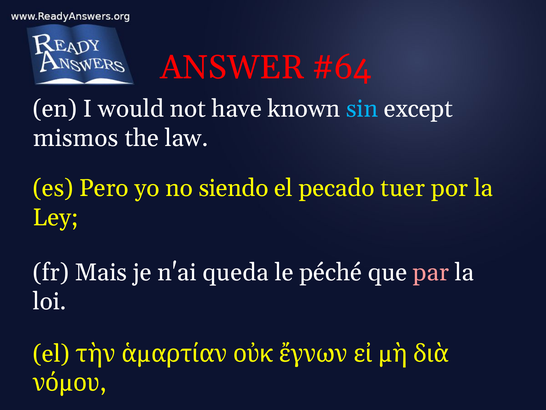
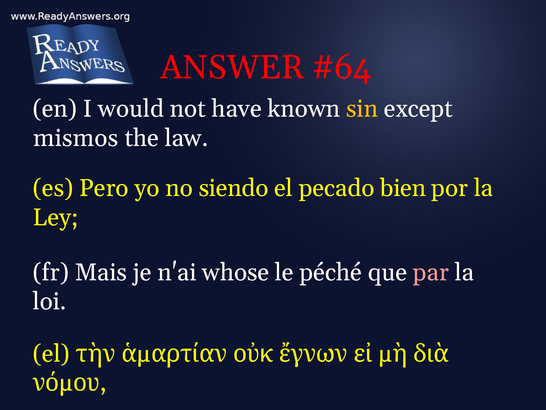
sin colour: light blue -> yellow (362, 109)
tuer: tuer -> bien (403, 188)
queda: queda -> whose (236, 272)
